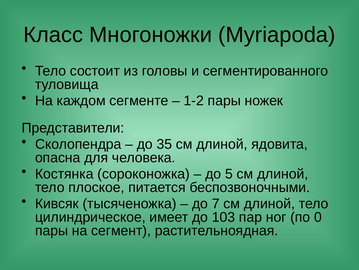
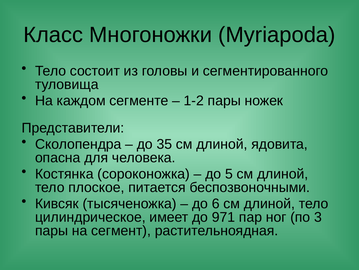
7: 7 -> 6 (216, 203)
103: 103 -> 971 (224, 217)
0: 0 -> 3 (318, 217)
